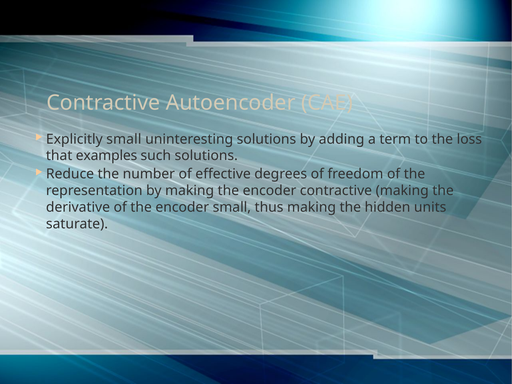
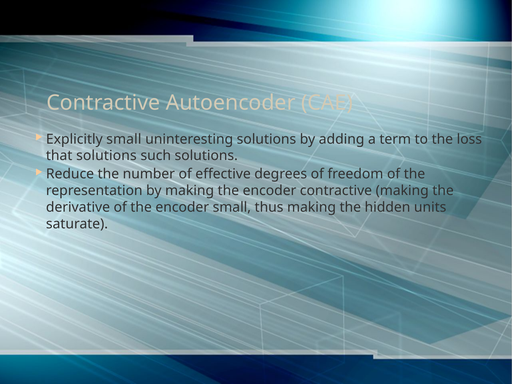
that examples: examples -> solutions (106, 156)
